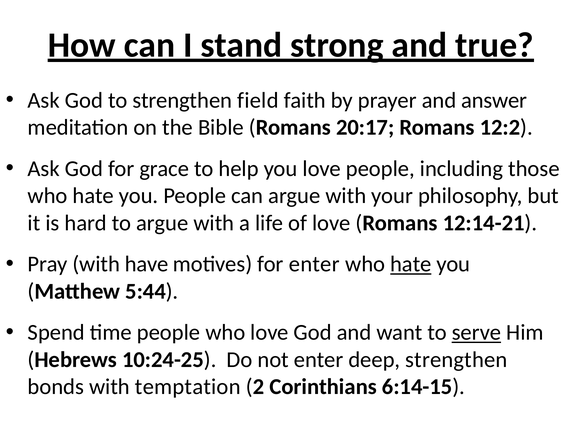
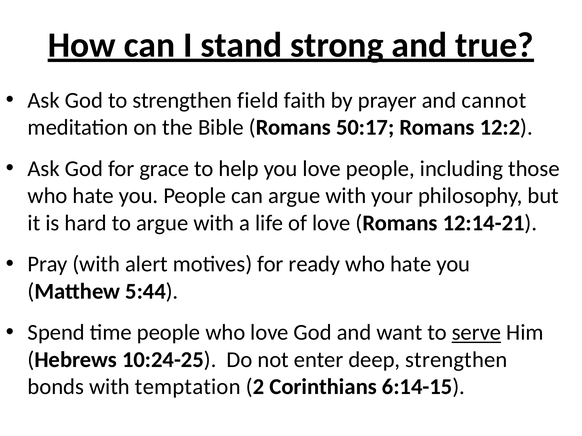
answer: answer -> cannot (494, 100)
20:17: 20:17 -> 50:17 (365, 128)
have: have -> alert (146, 264)
for enter: enter -> ready (314, 264)
hate underline: present -> none (411, 264)
